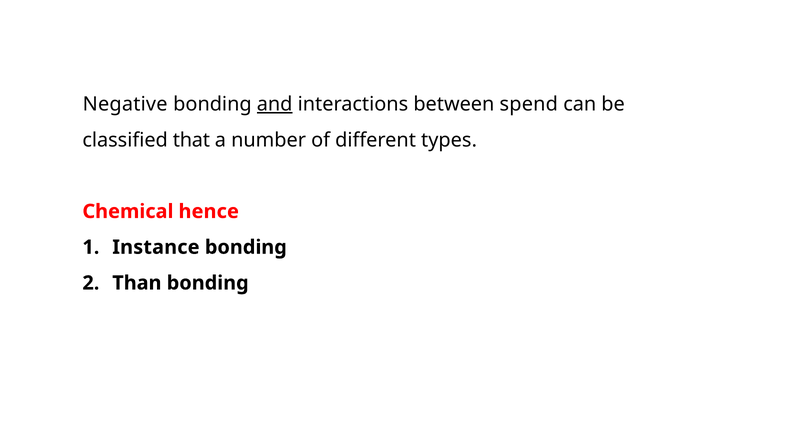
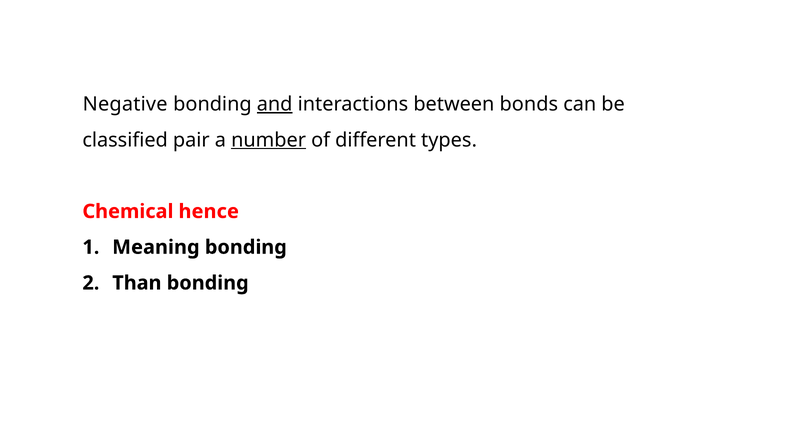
spend: spend -> bonds (529, 104)
that: that -> pair (191, 140)
number underline: none -> present (269, 140)
Instance: Instance -> Meaning (156, 248)
